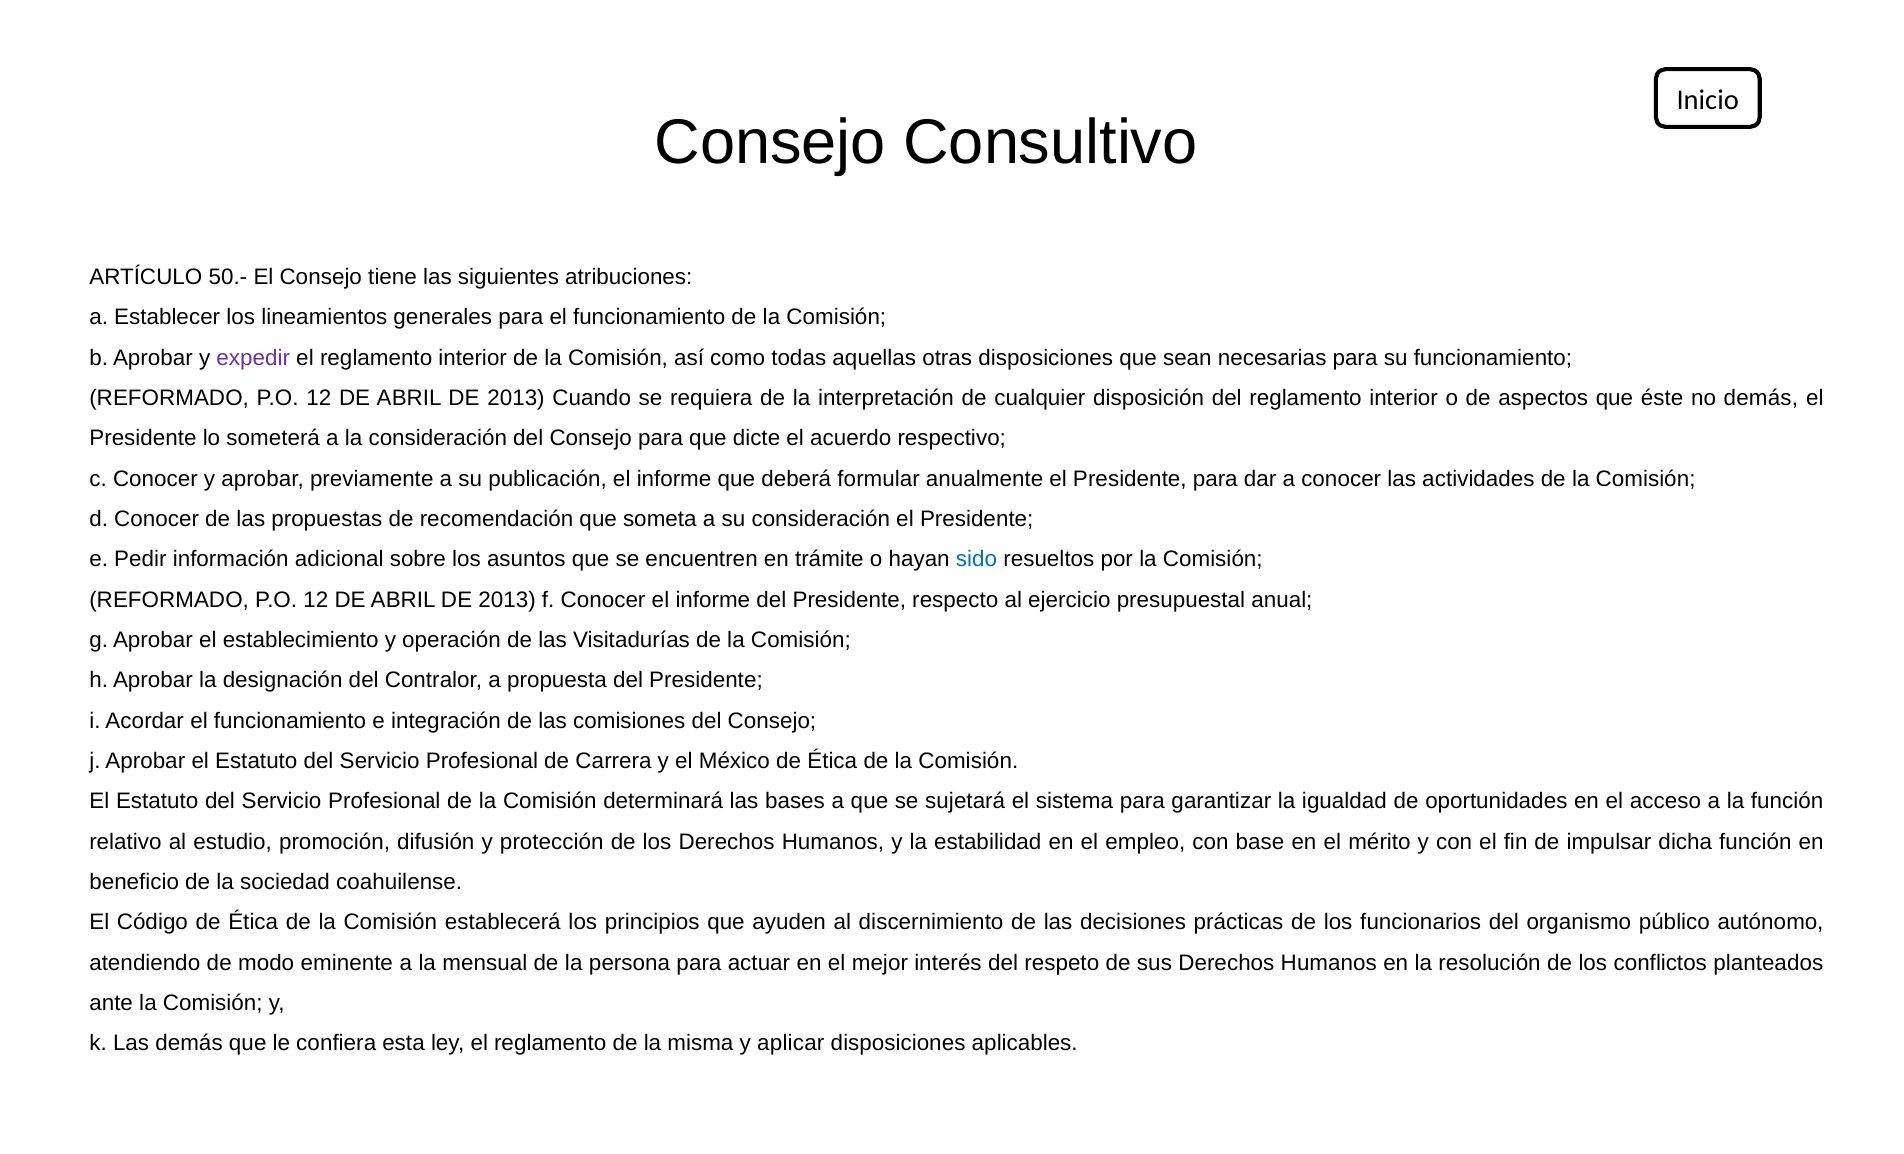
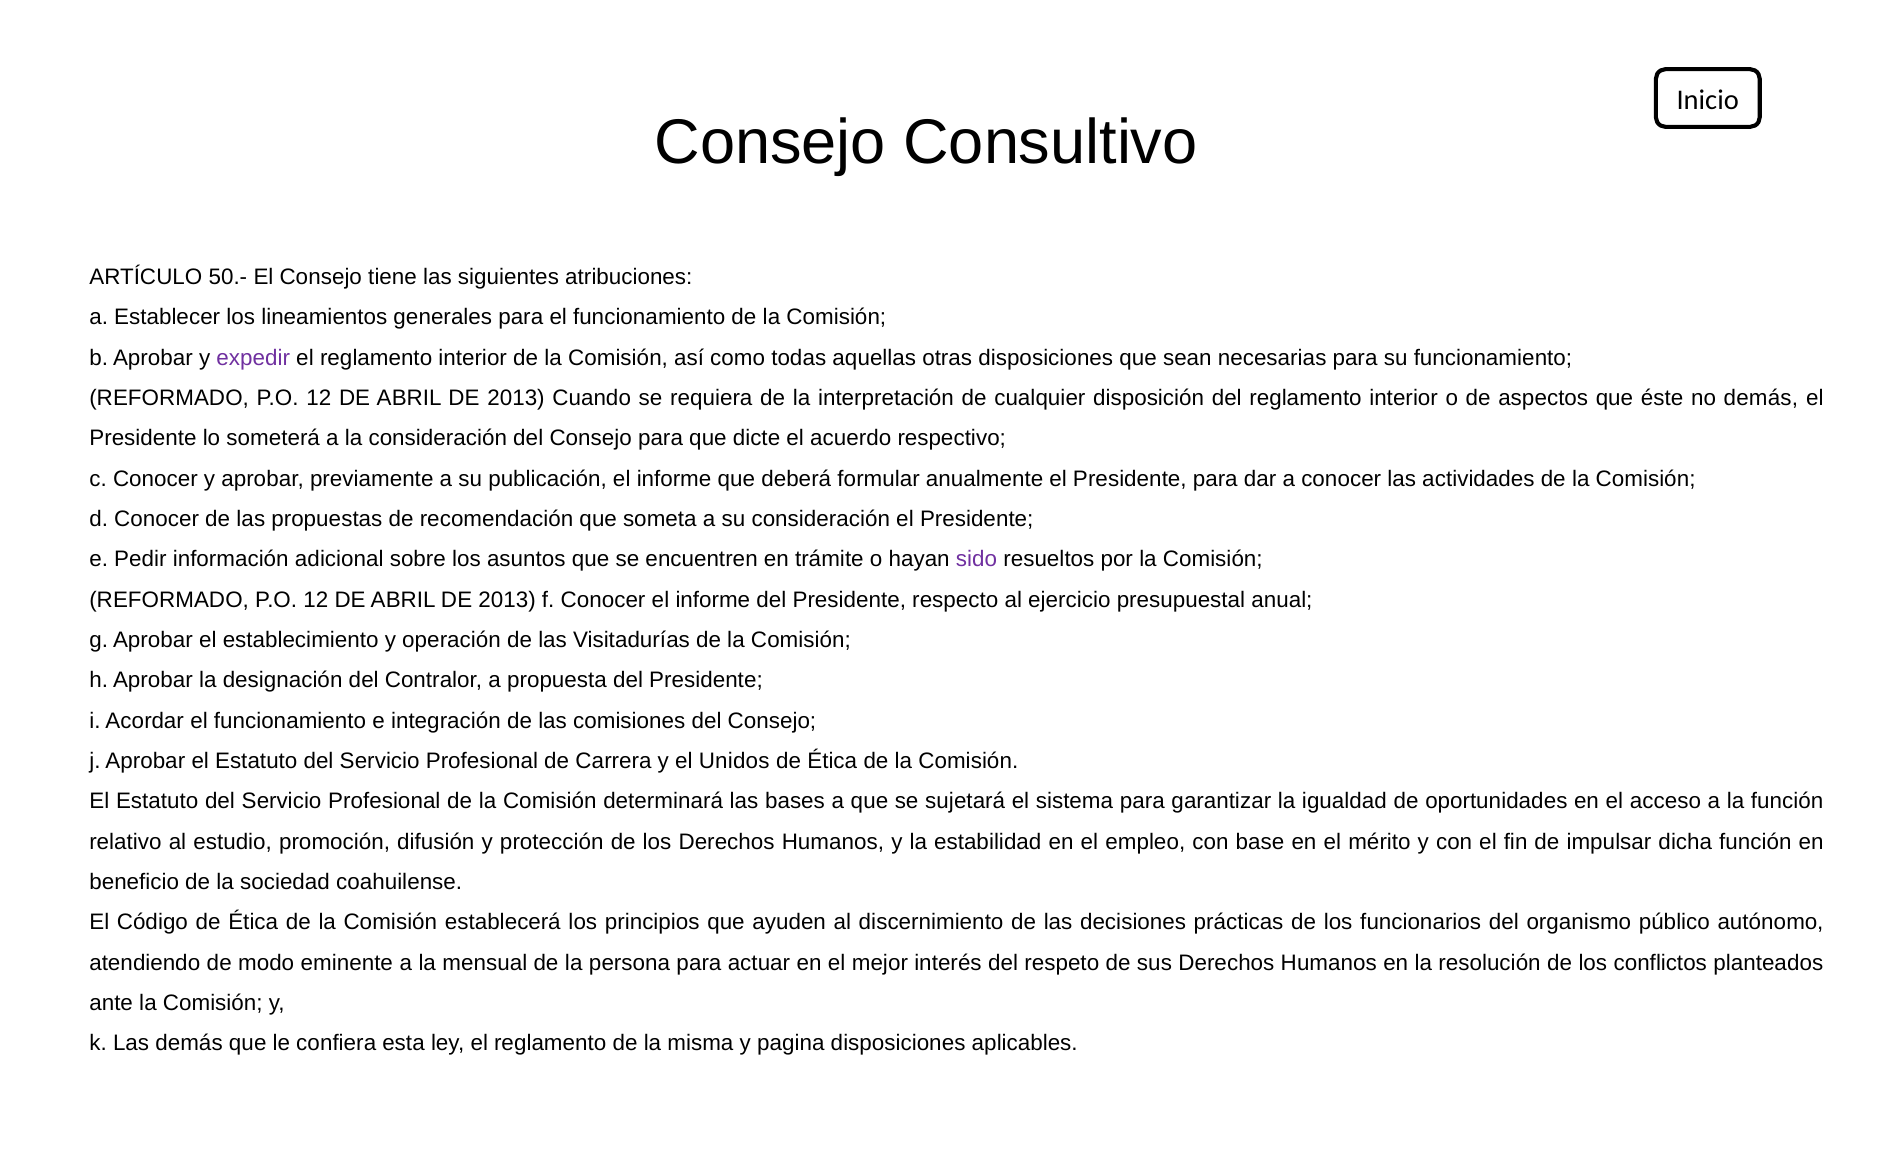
sido colour: blue -> purple (977, 559)
México: México -> Unidos (734, 761)
aplicar: aplicar -> pagina (791, 1043)
